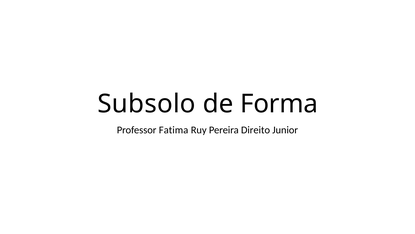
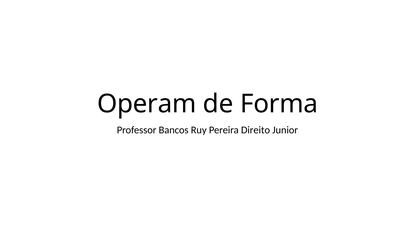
Subsolo: Subsolo -> Operam (147, 104)
Fatima: Fatima -> Bancos (174, 130)
